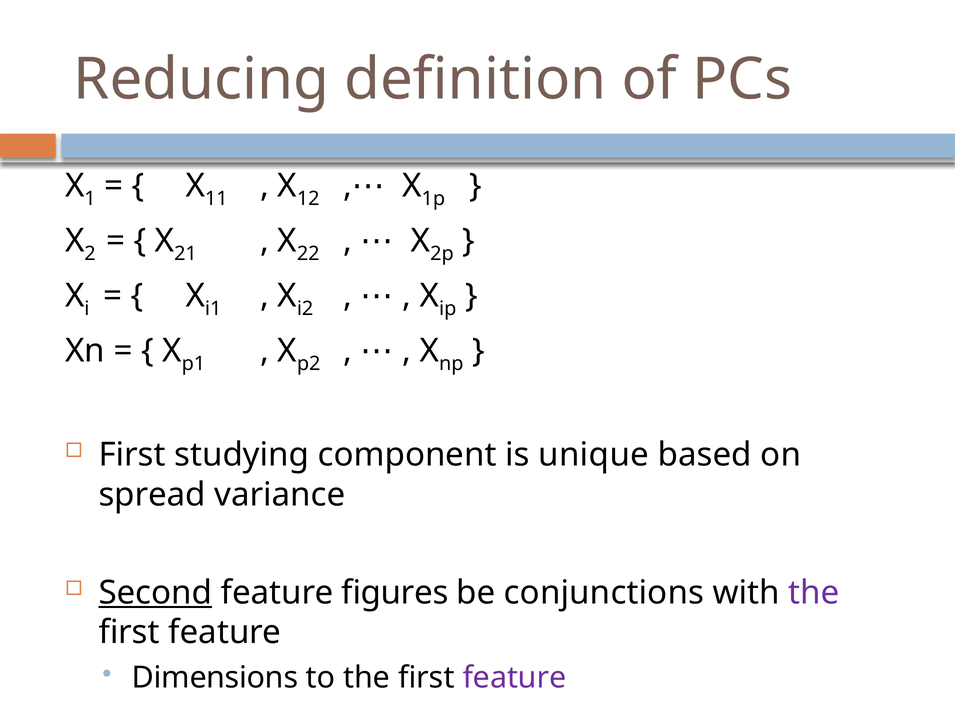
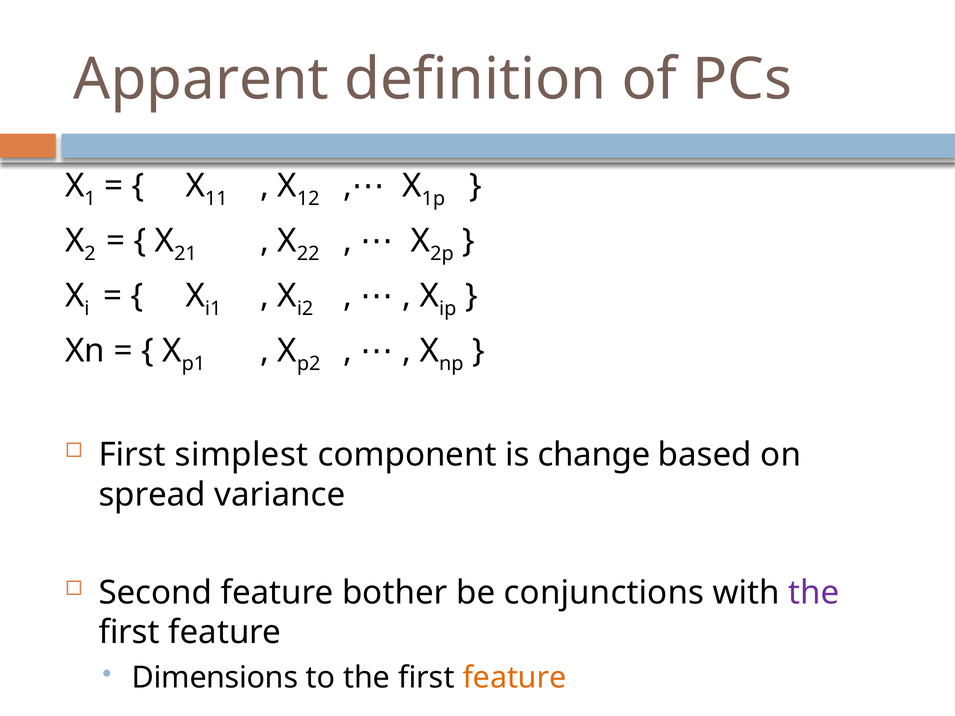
Reducing: Reducing -> Apparent (201, 80)
studying: studying -> simplest (242, 455)
unique: unique -> change (594, 455)
Second underline: present -> none (155, 593)
figures: figures -> bother (395, 593)
feature colour: purple -> orange (514, 678)
